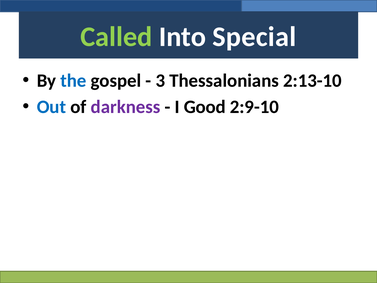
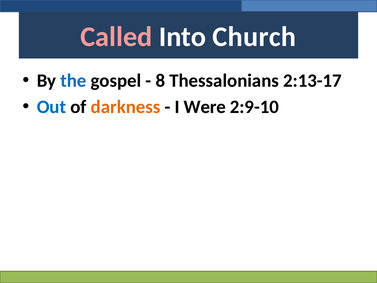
Called colour: light green -> pink (116, 37)
Special: Special -> Church (254, 37)
3: 3 -> 8 (160, 80)
2:13-10: 2:13-10 -> 2:13-17 (312, 80)
darkness colour: purple -> orange (126, 107)
Good: Good -> Were (205, 107)
